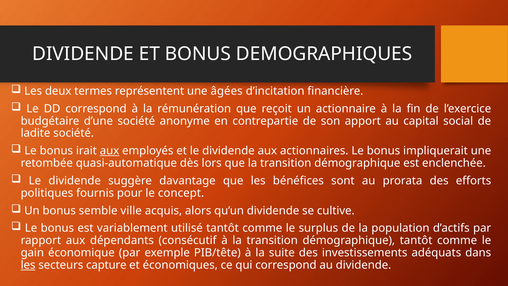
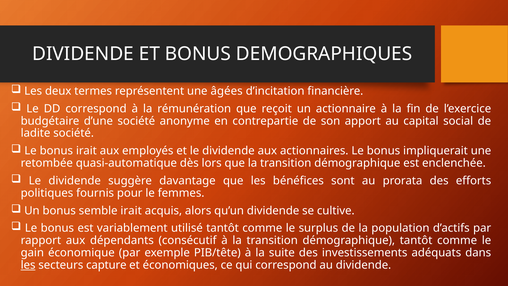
aux underline: present -> none (109, 151)
concept: concept -> femmes (181, 193)
semble ville: ville -> irait (131, 210)
